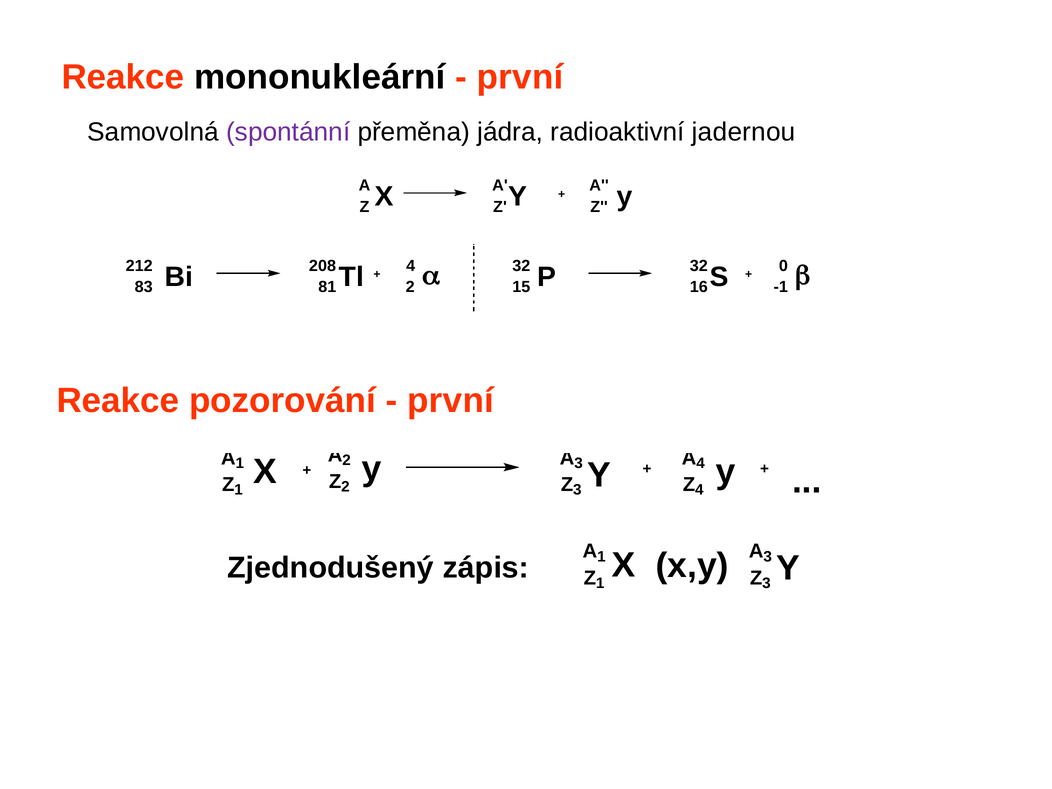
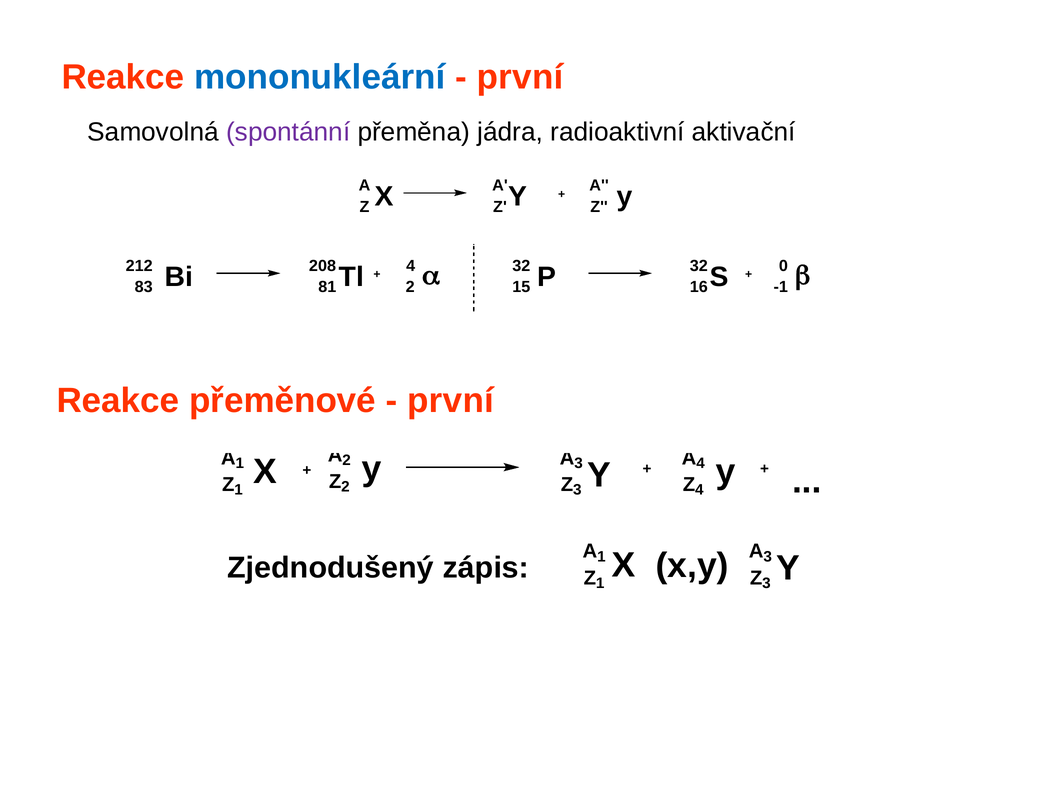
mononukleární colour: black -> blue (320, 77)
jadernou: jadernou -> aktivační (744, 132)
pozorování: pozorování -> přeměnové (282, 400)
